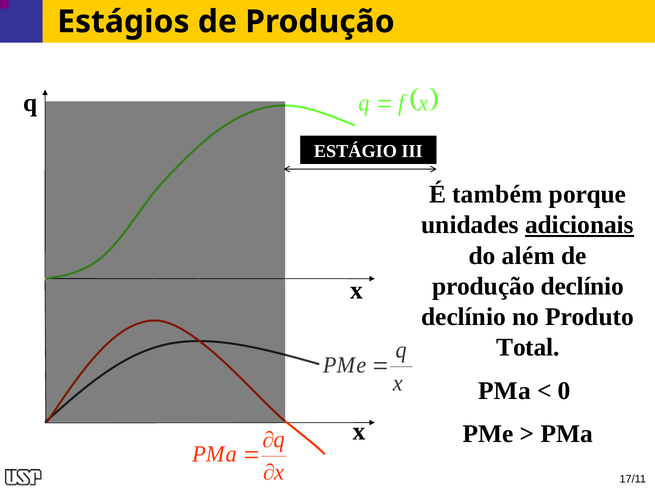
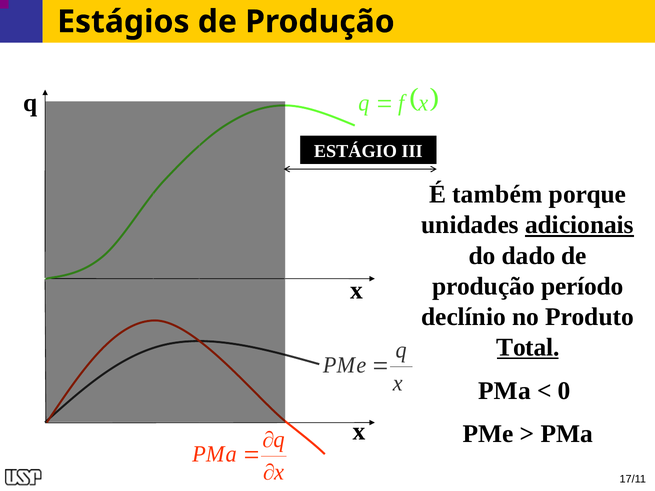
além: além -> dado (529, 256)
produção declínio: declínio -> período (582, 286)
Total underline: none -> present (528, 348)
